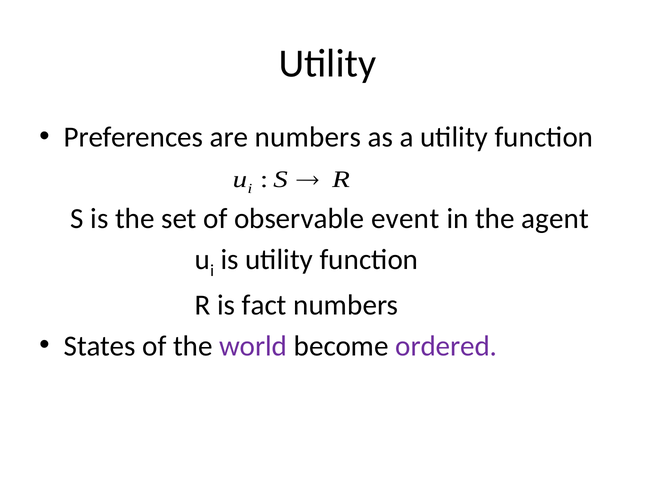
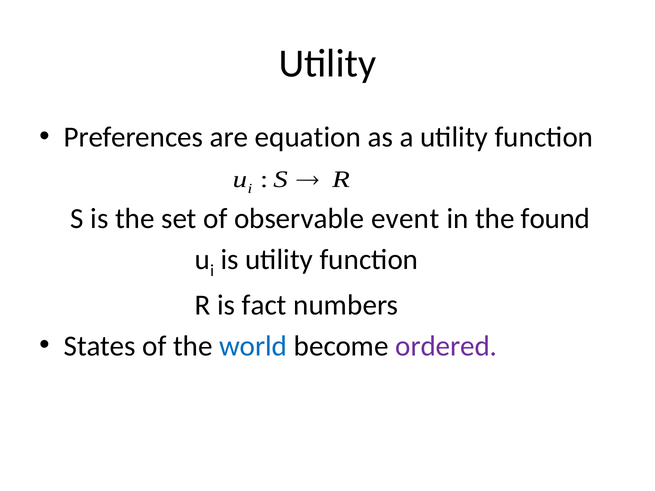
are numbers: numbers -> equation (308, 137)
agent: agent -> found (555, 219)
world colour: purple -> blue (253, 346)
